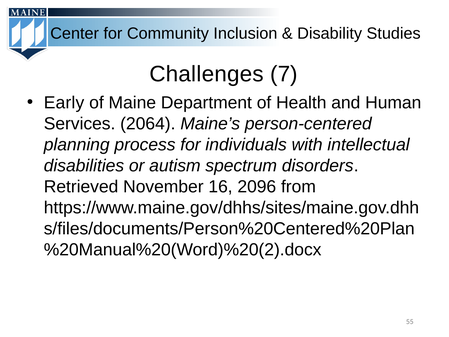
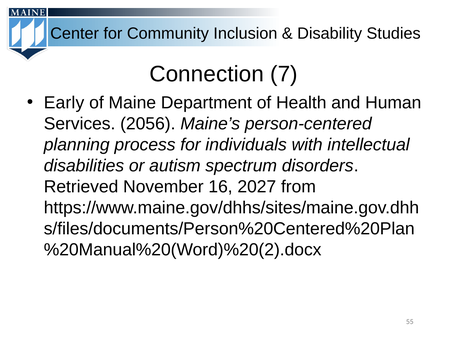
Challenges: Challenges -> Connection (207, 74)
2064: 2064 -> 2056 (148, 124)
2096: 2096 -> 2027 (257, 187)
